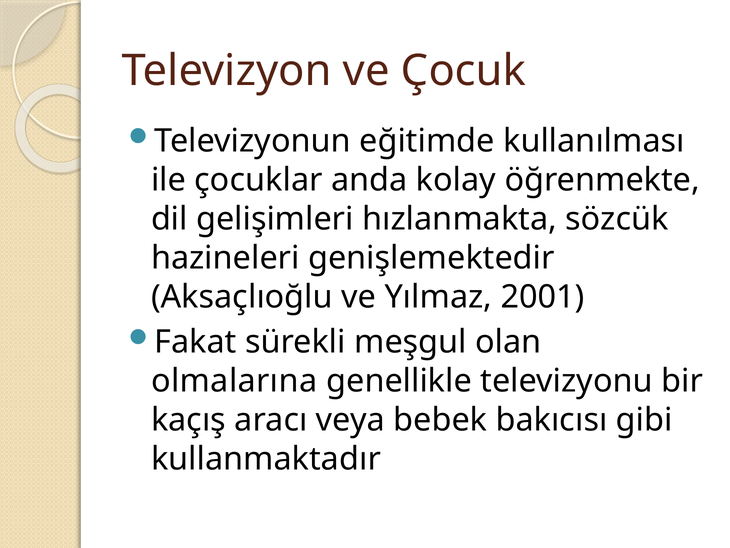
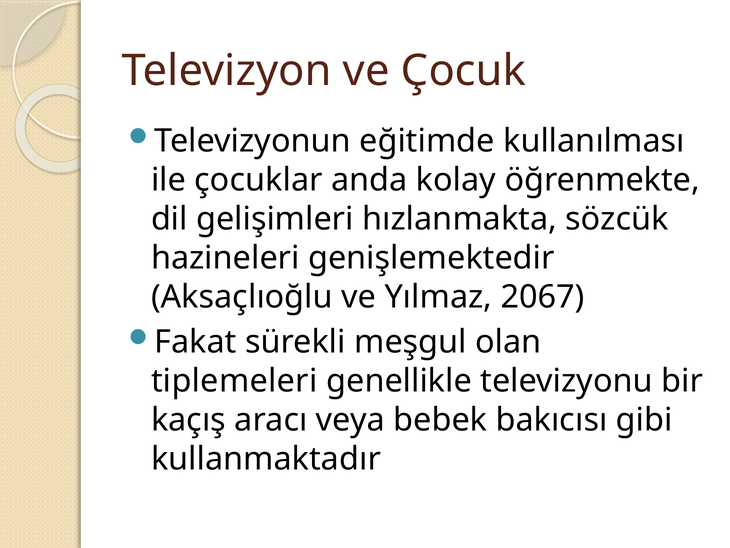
2001: 2001 -> 2067 (543, 297)
olmalarına: olmalarına -> tiplemeleri (234, 381)
